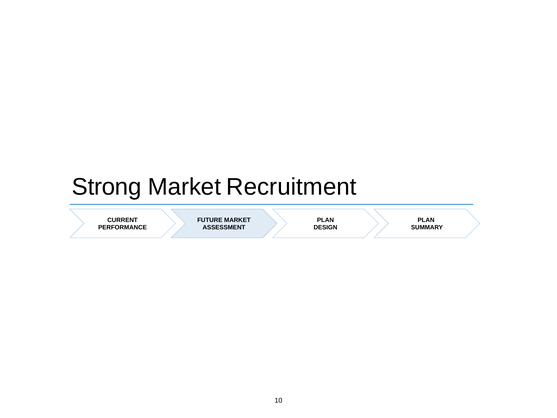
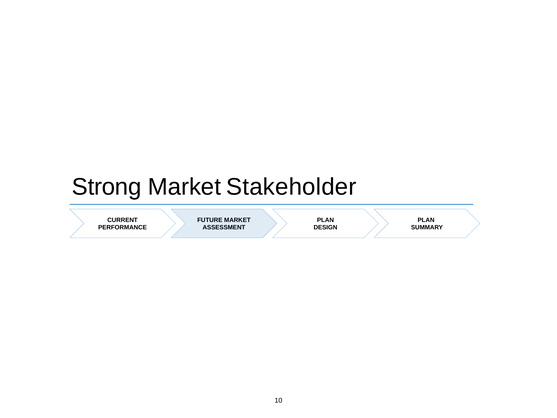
Recruitment: Recruitment -> Stakeholder (291, 187)
